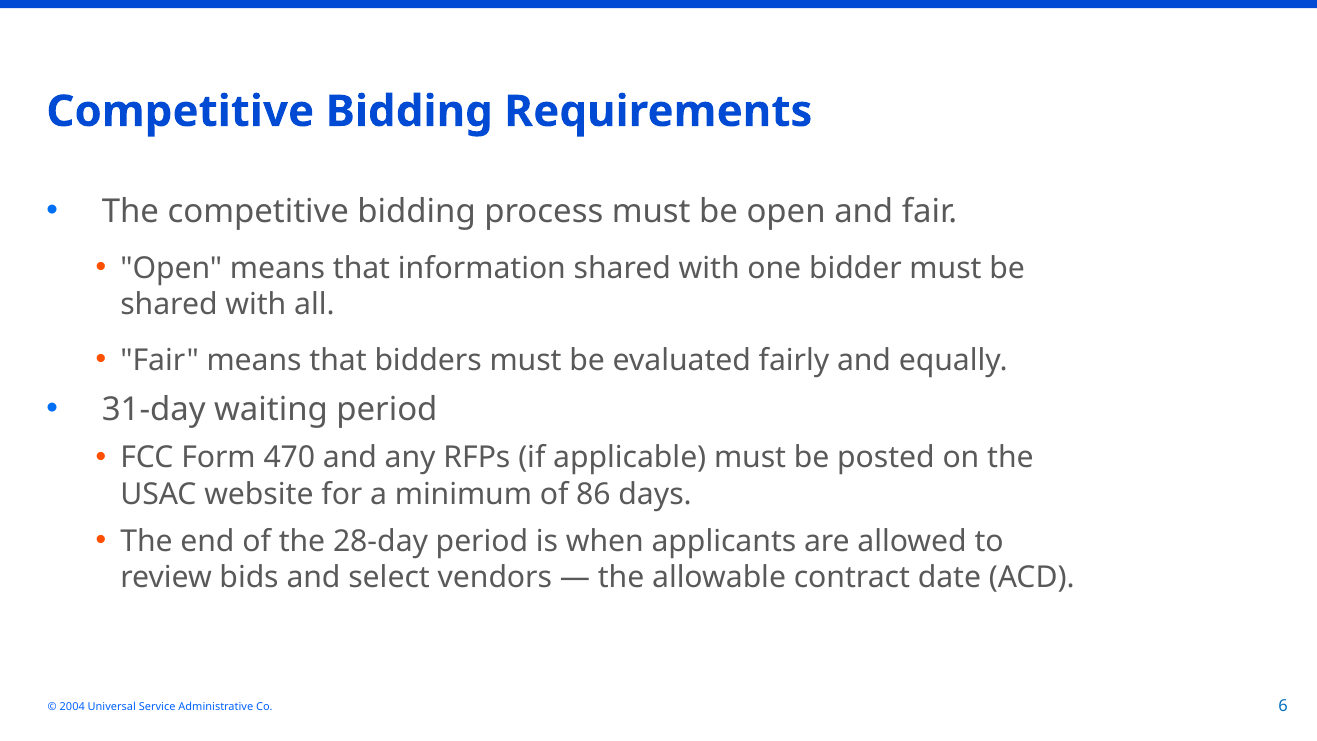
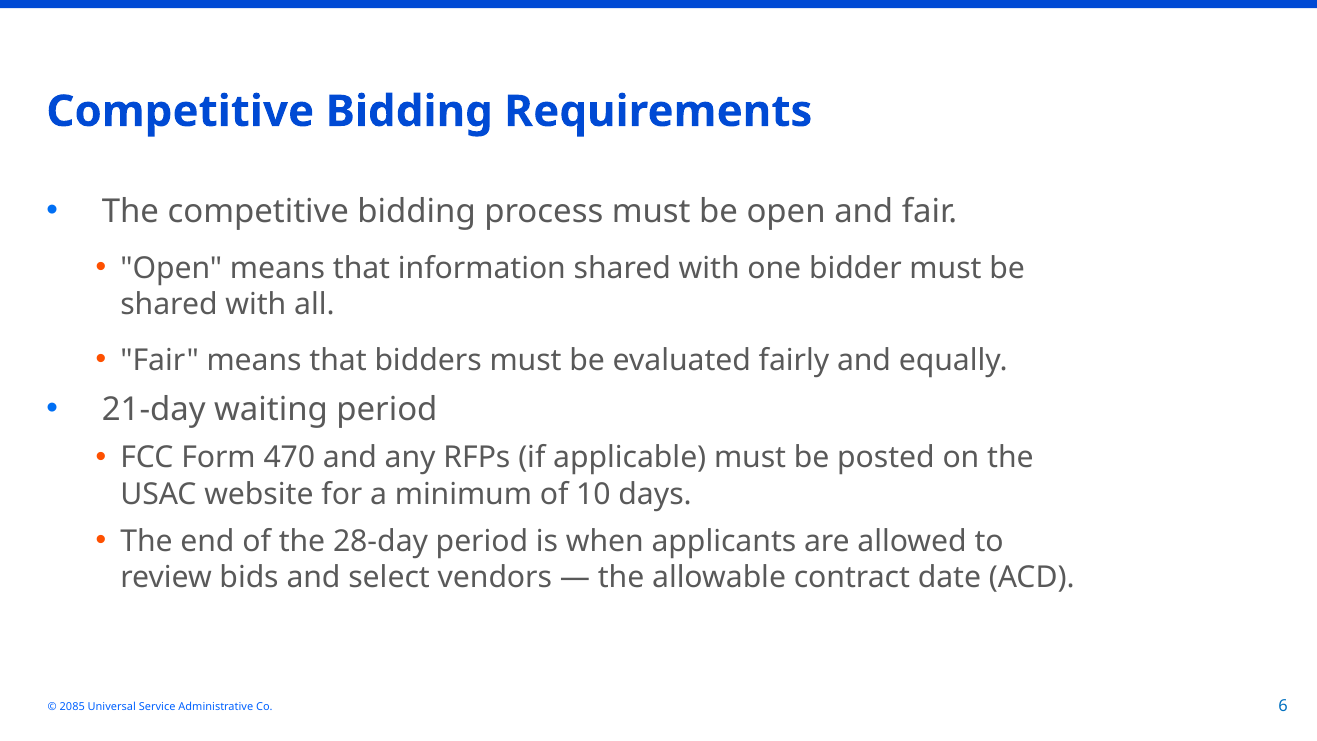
31-day: 31-day -> 21-day (154, 409)
86: 86 -> 10 (593, 494)
2004: 2004 -> 2085 (72, 707)
